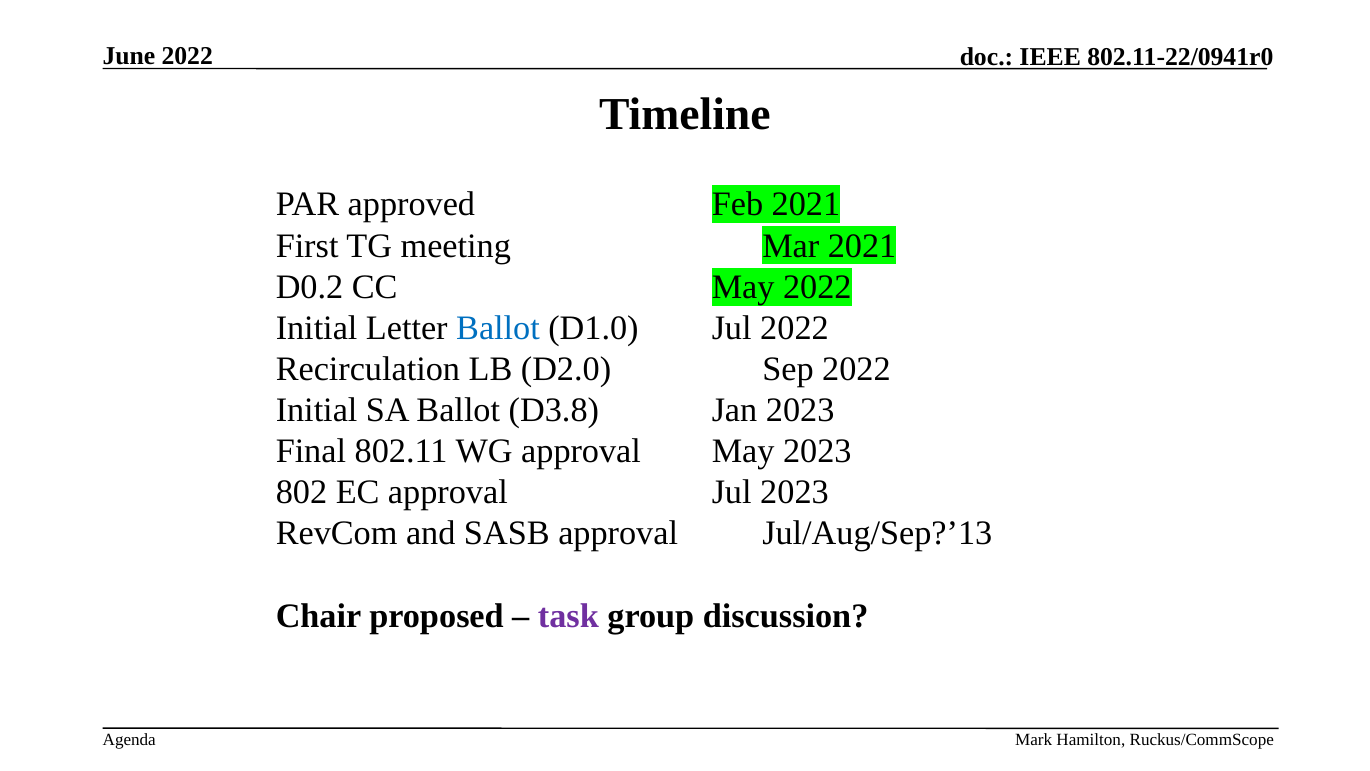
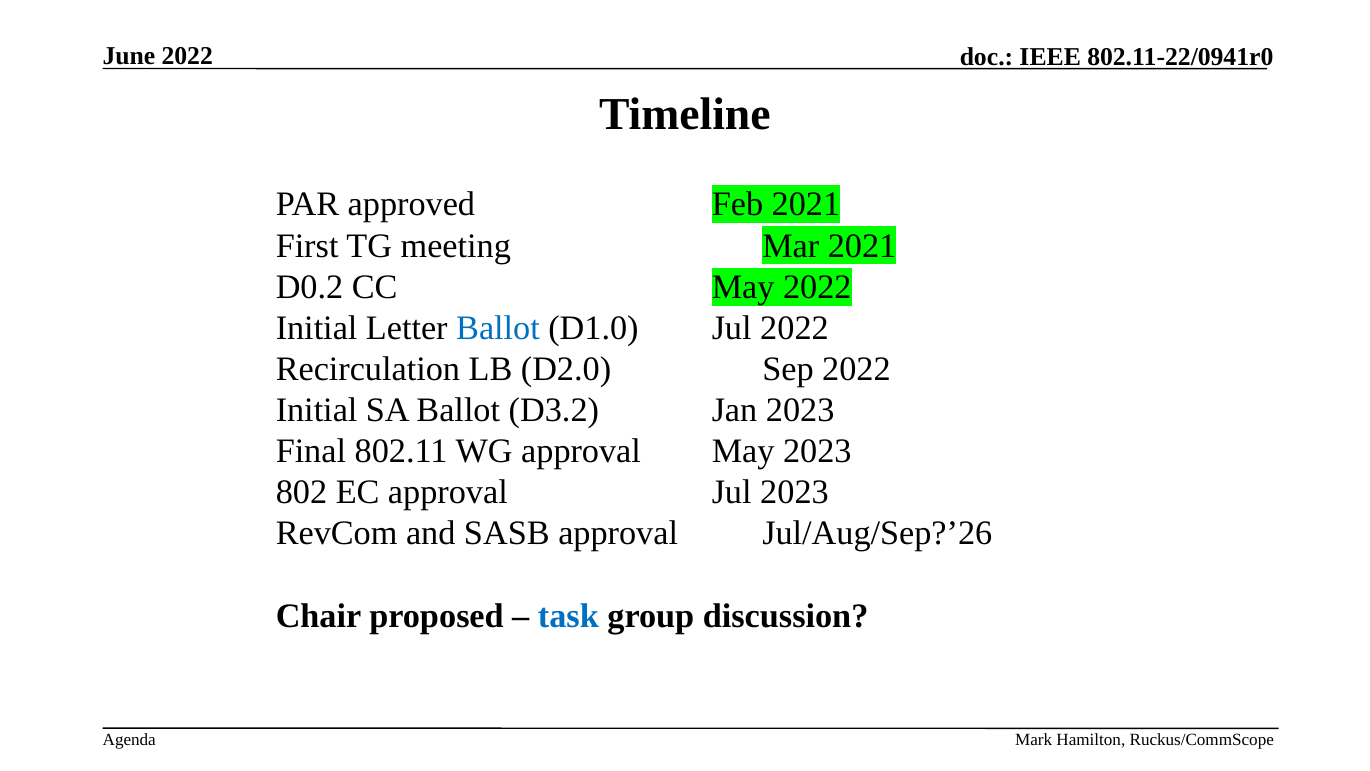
D3.8: D3.8 -> D3.2 (554, 410)
Jul/Aug/Sep?’13: Jul/Aug/Sep?’13 -> Jul/Aug/Sep?’26 (877, 533)
task colour: purple -> blue (568, 616)
